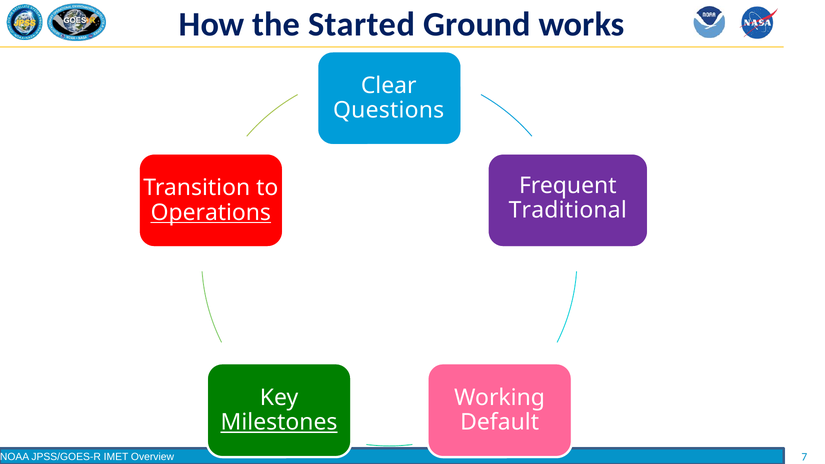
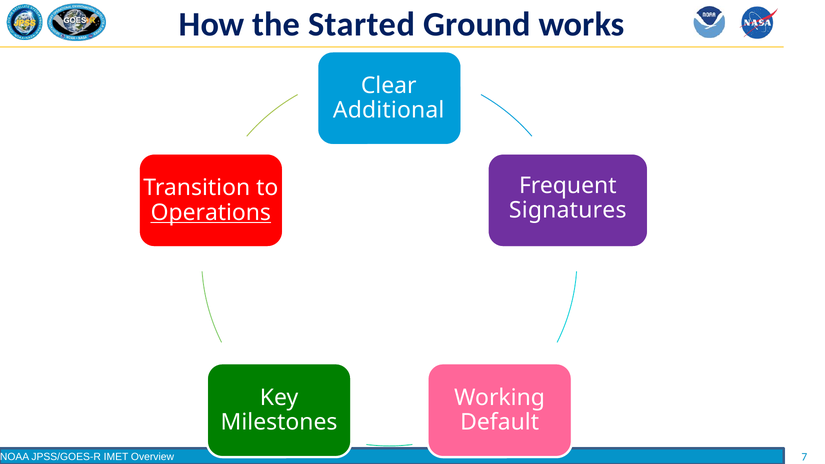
Questions: Questions -> Additional (389, 110)
Traditional: Traditional -> Signatures (568, 210)
Milestones underline: present -> none (279, 422)
